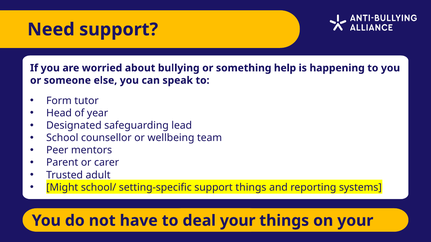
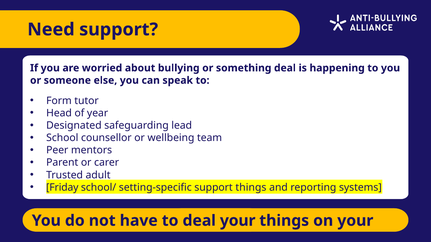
something help: help -> deal (285, 68)
Might: Might -> Friday (62, 188)
